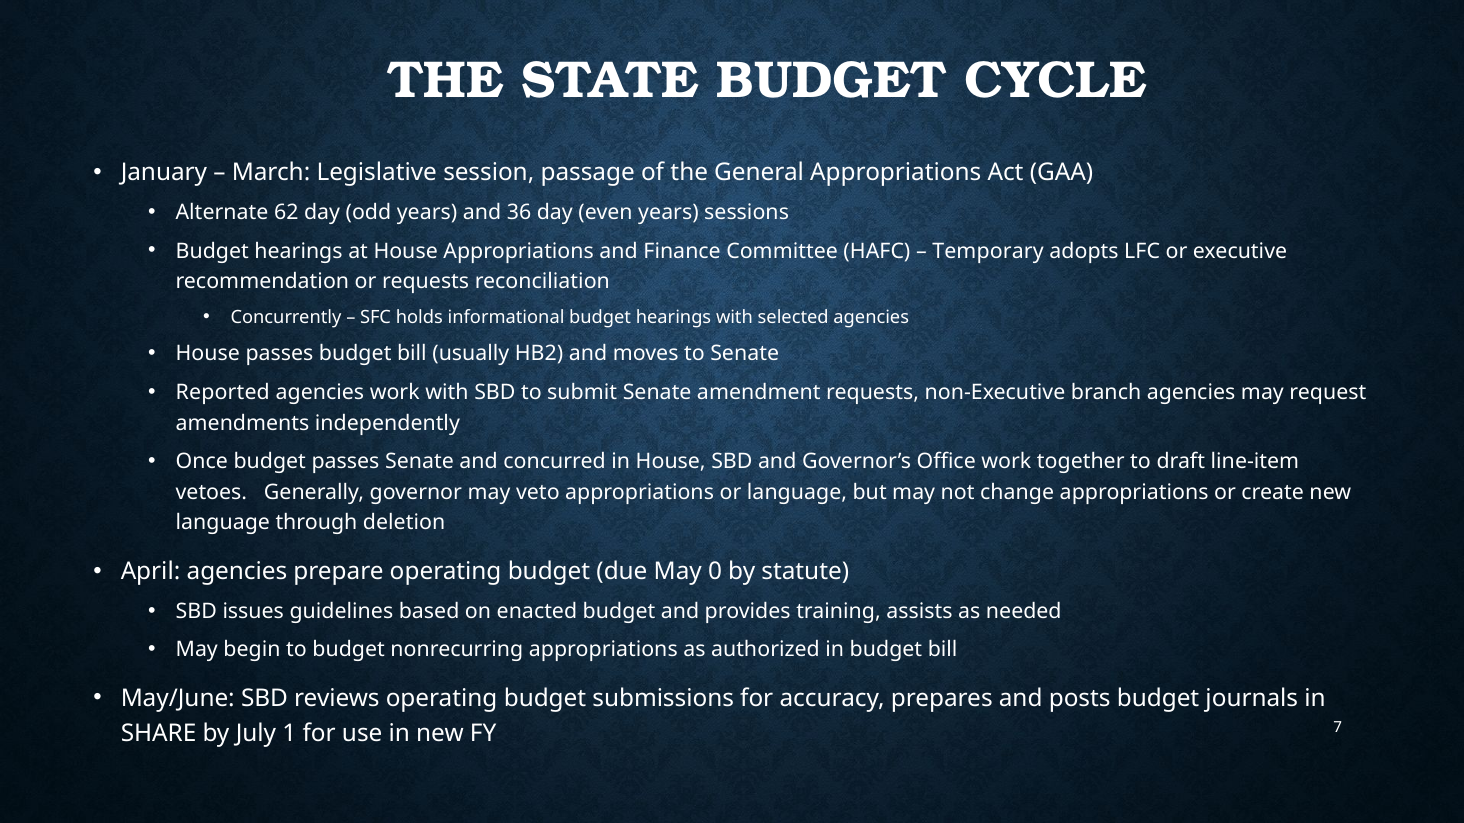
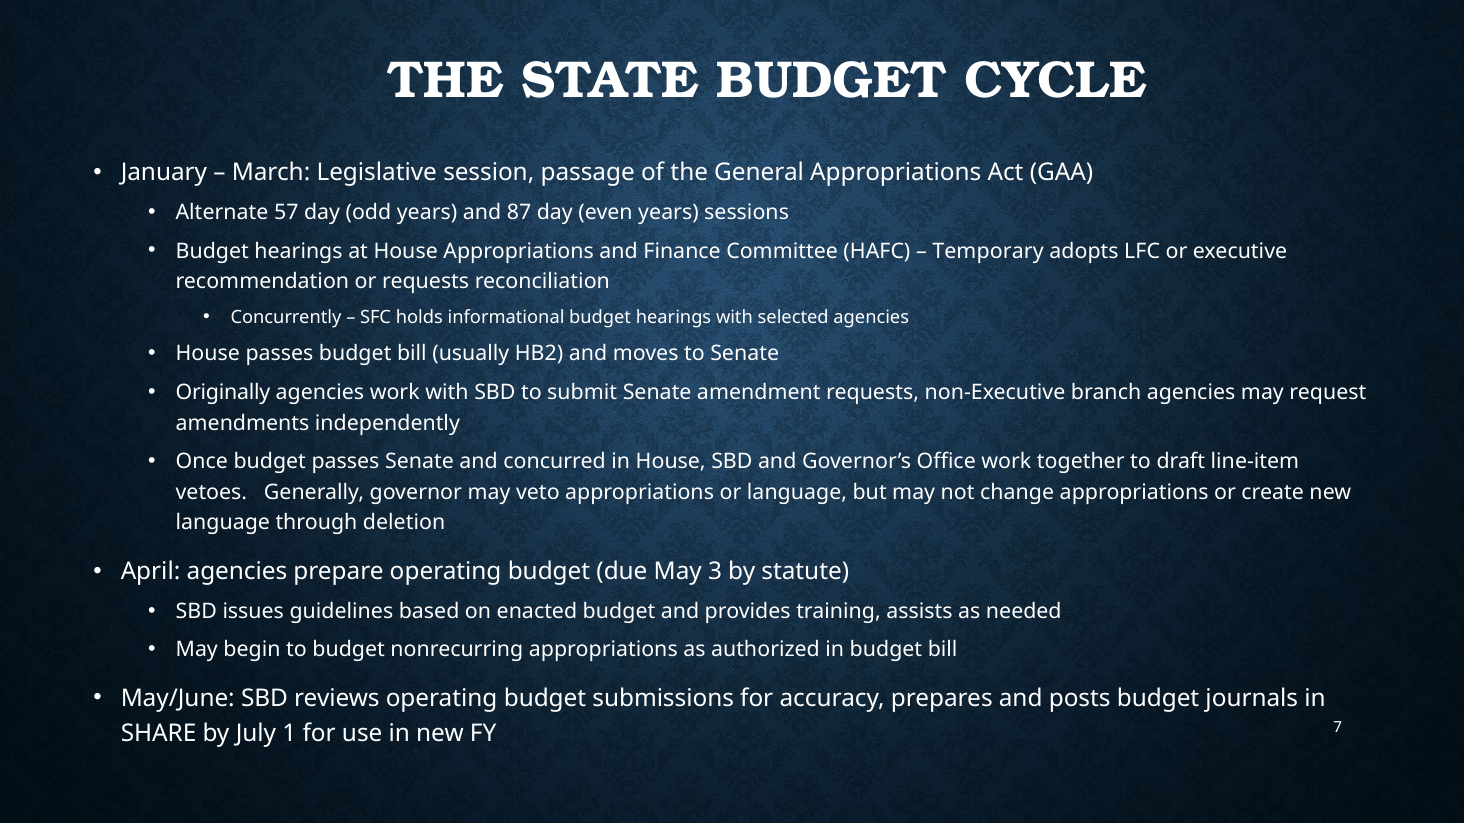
62: 62 -> 57 (286, 213)
36: 36 -> 87 (519, 213)
Reported: Reported -> Originally (223, 393)
0: 0 -> 3 (715, 572)
